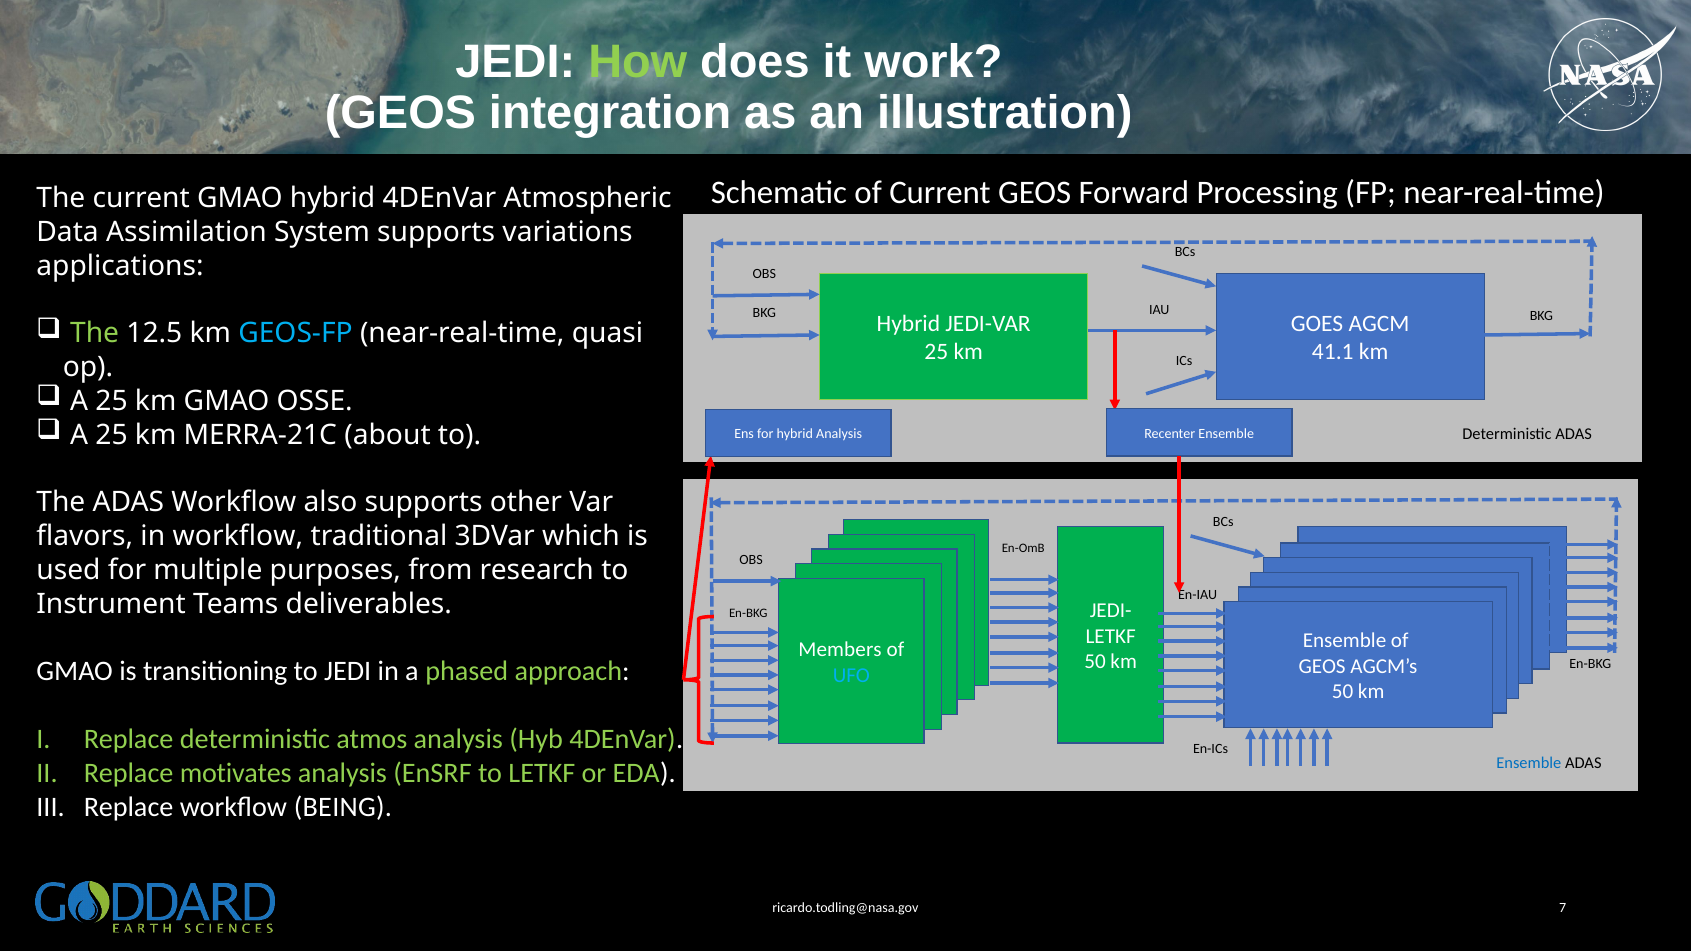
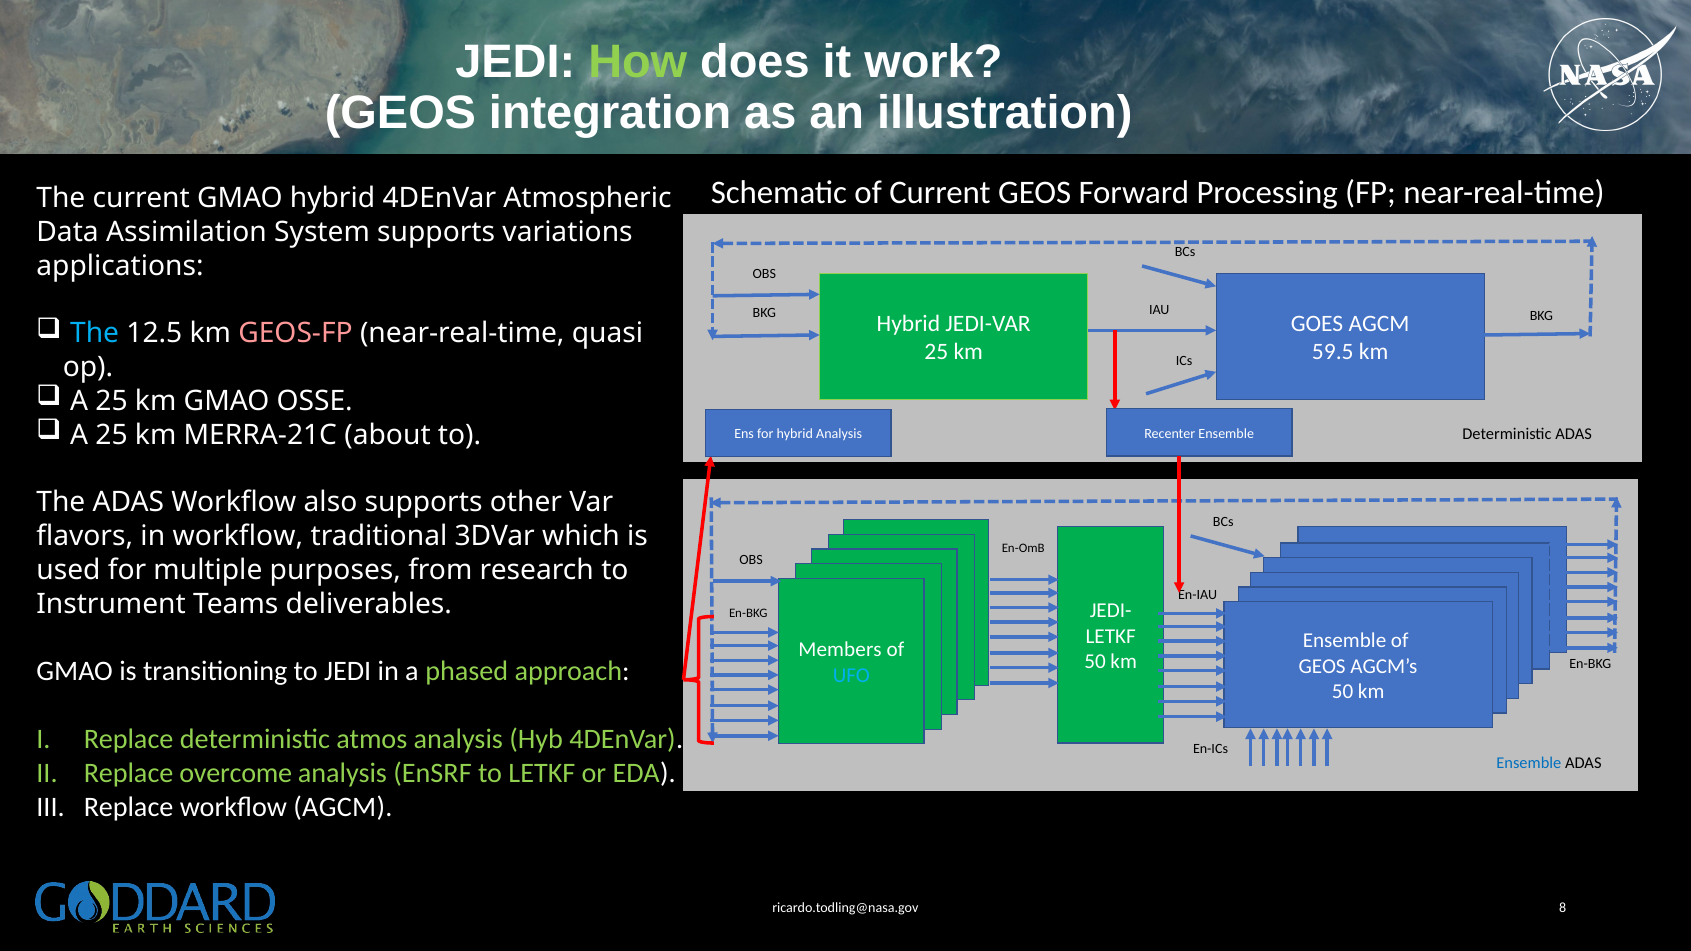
The colour: light green -> light blue (95, 333)
GEOS-FP colour: light blue -> pink (296, 333)
41.1: 41.1 -> 59.5 (1333, 352)
motivates: motivates -> overcome (236, 773)
workflow BEING: BEING -> AGCM (343, 807)
7: 7 -> 8 (1563, 908)
